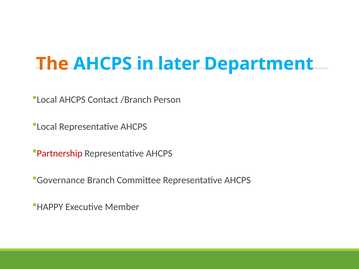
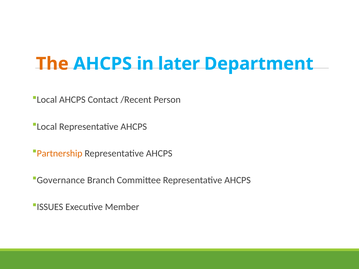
/Branch: /Branch -> /Recent (136, 100)
Partnership colour: red -> orange (60, 154)
HAPPY: HAPPY -> ISSUES (50, 207)
